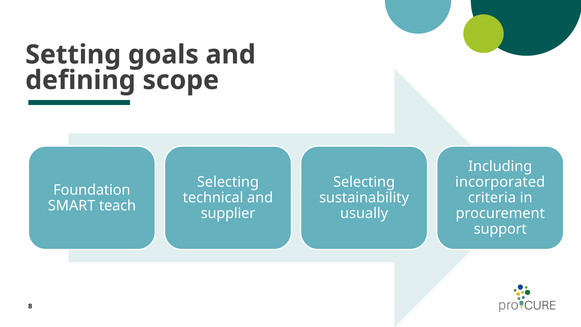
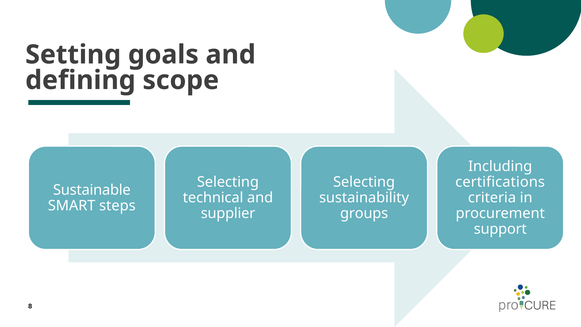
incorporated: incorporated -> certifications (500, 182)
Foundation: Foundation -> Sustainable (92, 190)
teach: teach -> steps (117, 205)
usually: usually -> groups (364, 213)
